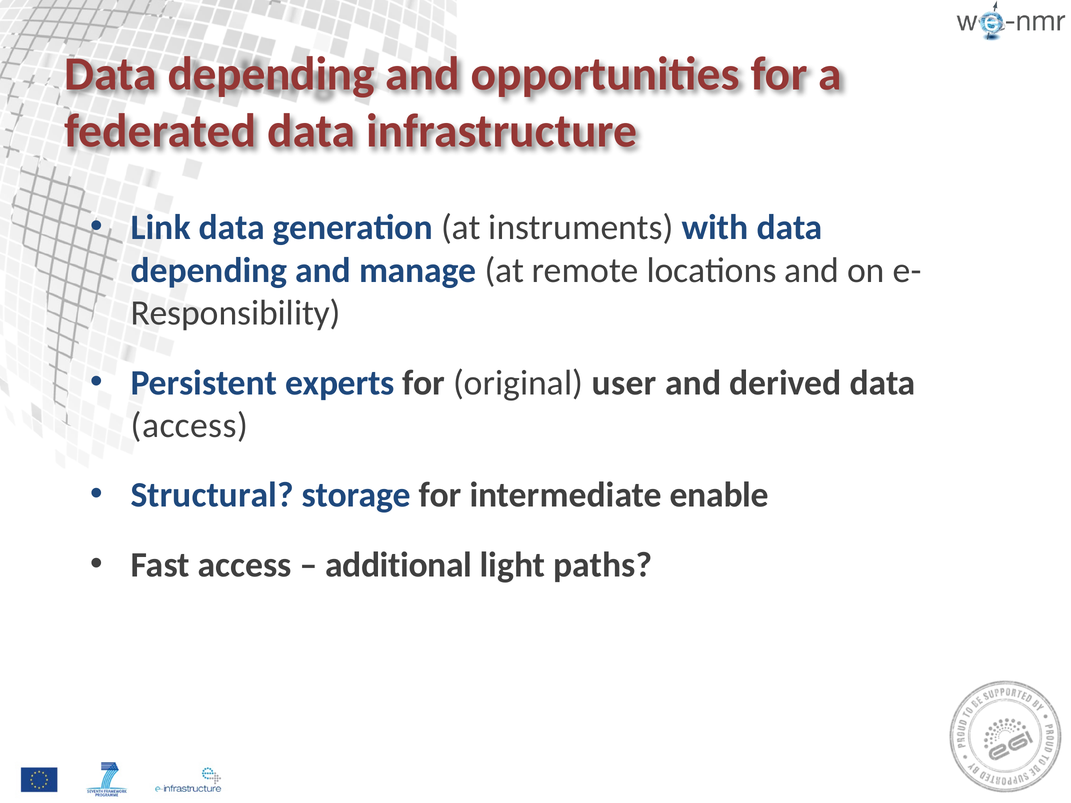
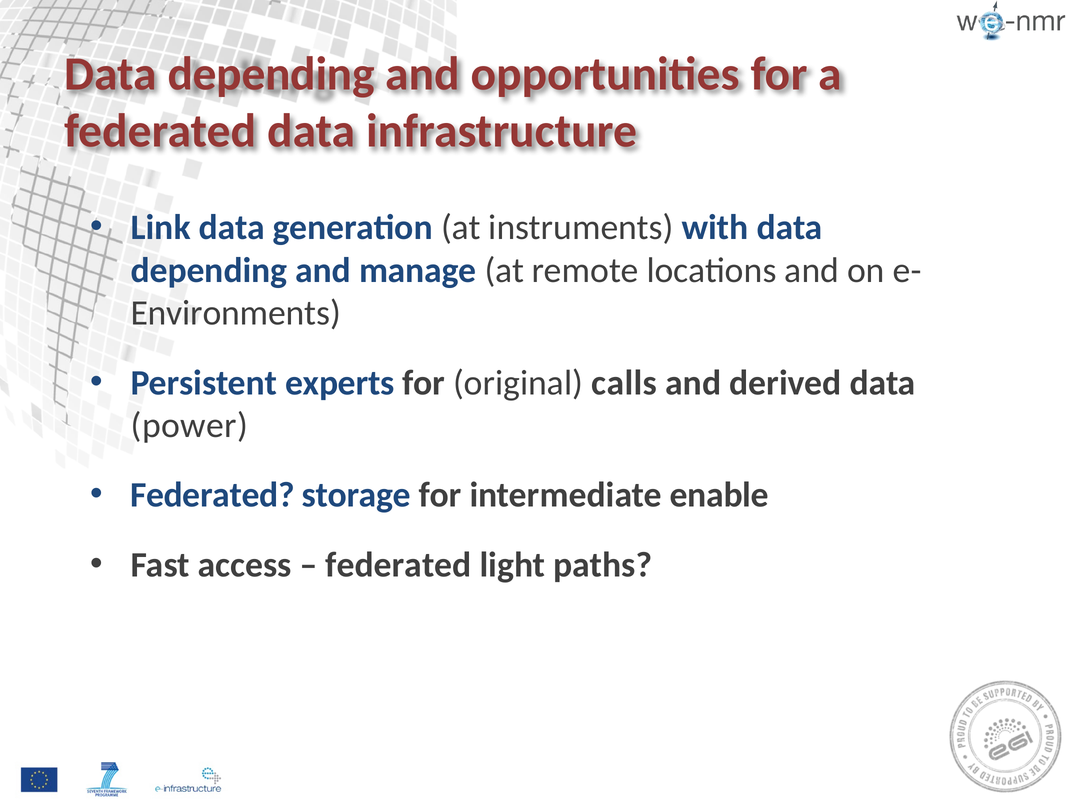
Responsibility: Responsibility -> Environments (236, 313)
user: user -> calls (624, 383)
access: access -> power (189, 426)
Structural: Structural -> Federated (212, 495)
additional: additional -> federated (398, 565)
